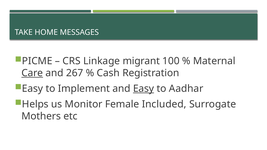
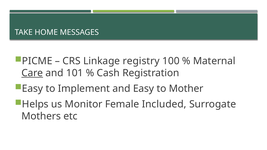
migrant: migrant -> registry (141, 61)
267: 267 -> 101 (75, 73)
Easy underline: present -> none (144, 89)
Aadhar: Aadhar -> Mother (186, 89)
